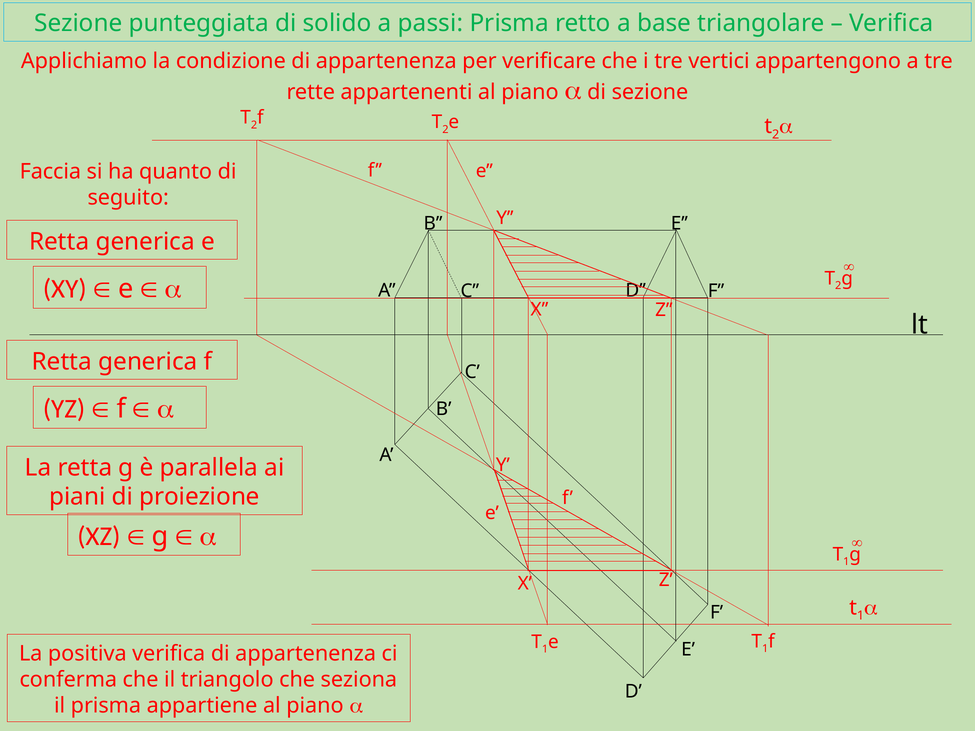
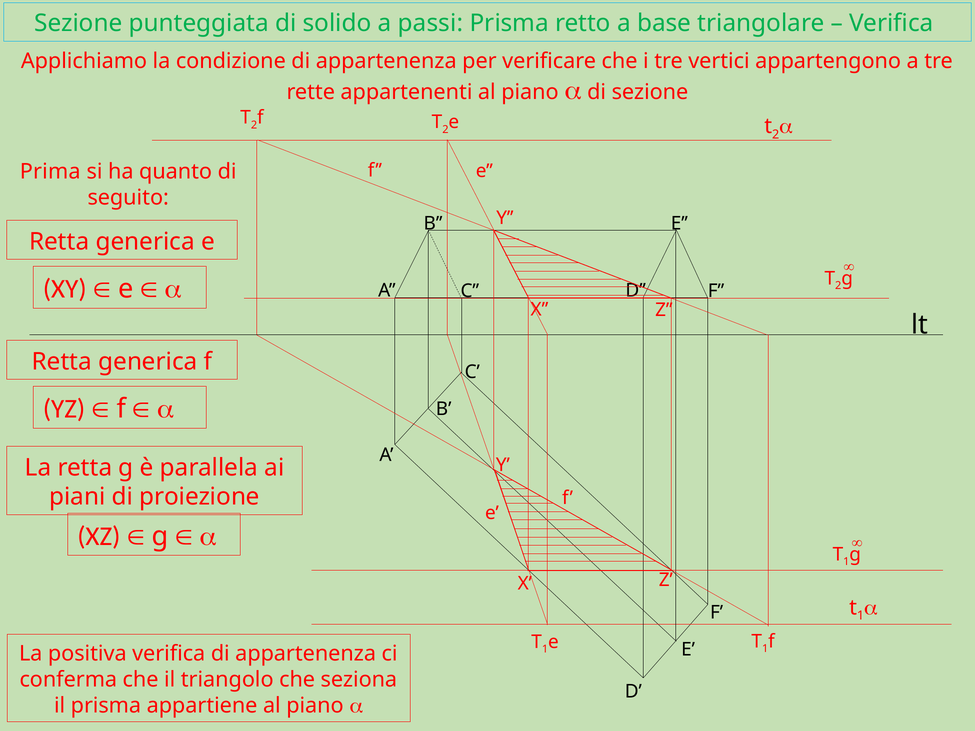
Faccia: Faccia -> Prima (50, 172)
